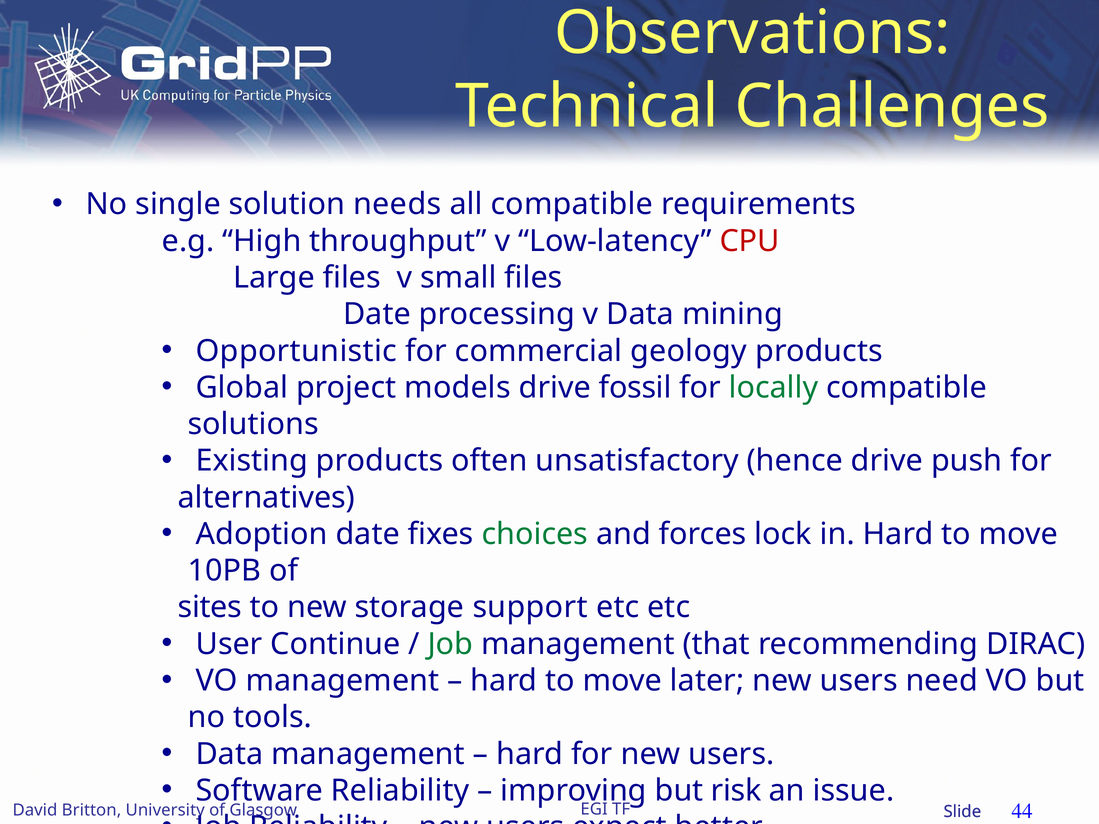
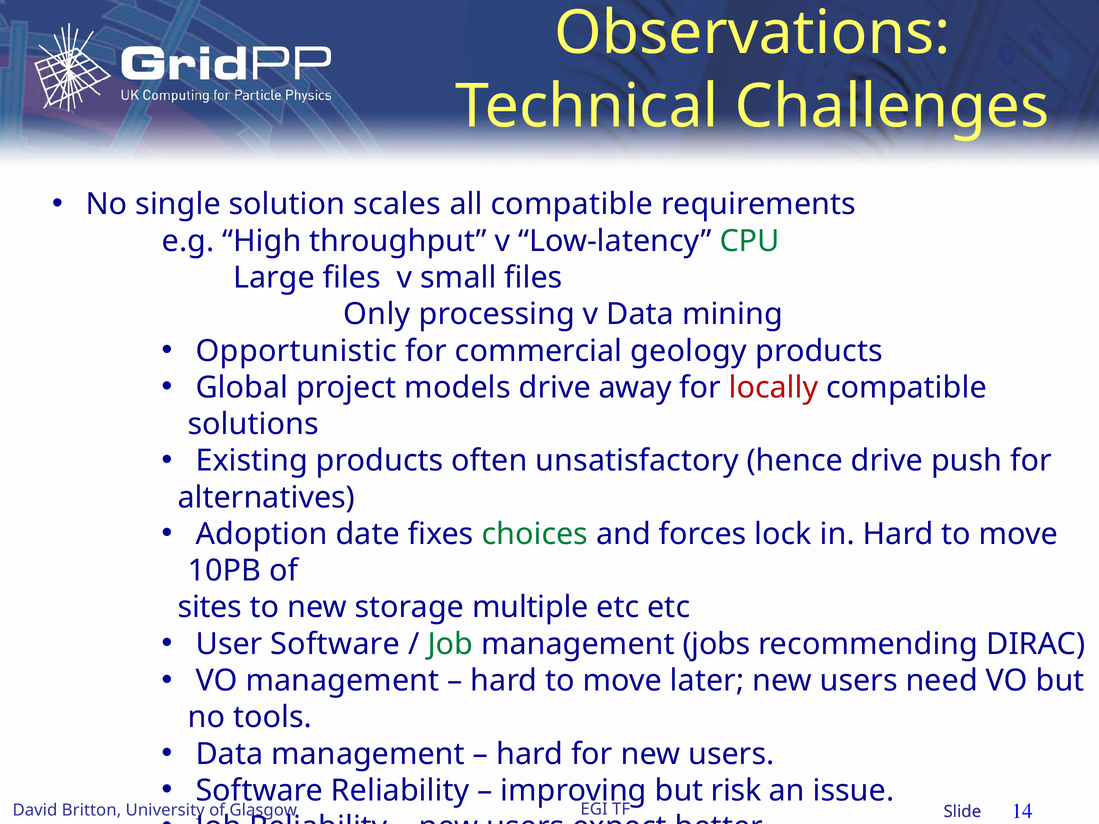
needs: needs -> scales (397, 204)
CPU colour: red -> green (750, 241)
Date: Date -> Only (377, 314)
fossil: fossil -> away (635, 388)
locally colour: green -> red (773, 388)
support: support -> multiple (530, 608)
User Continue: Continue -> Software (335, 644)
that: that -> jobs (716, 644)
44: 44 -> 14 (1022, 811)
